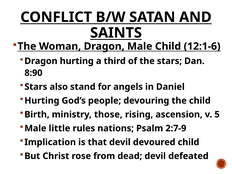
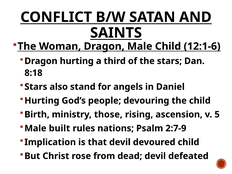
8:90: 8:90 -> 8:18 (33, 73)
little: little -> built (59, 128)
